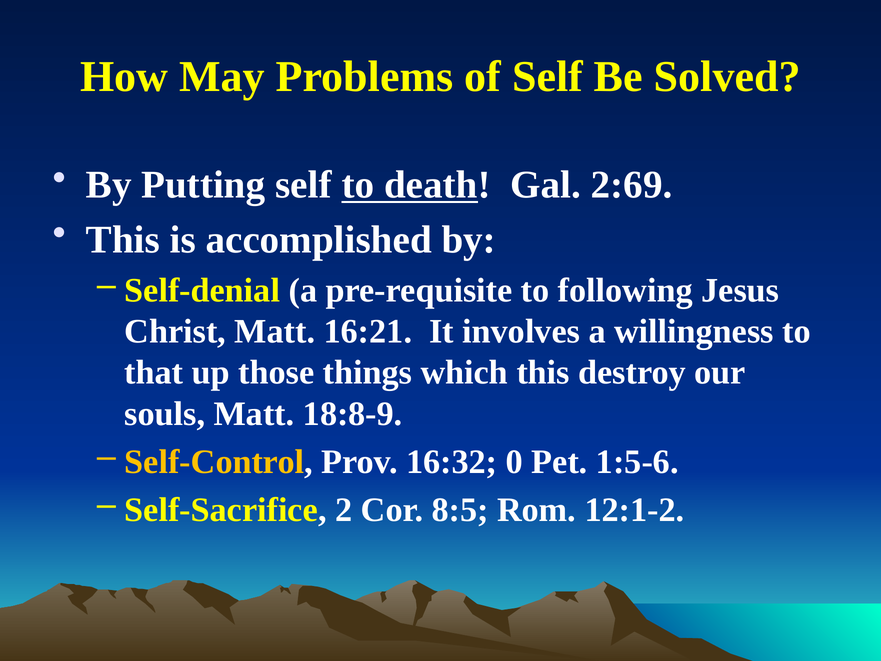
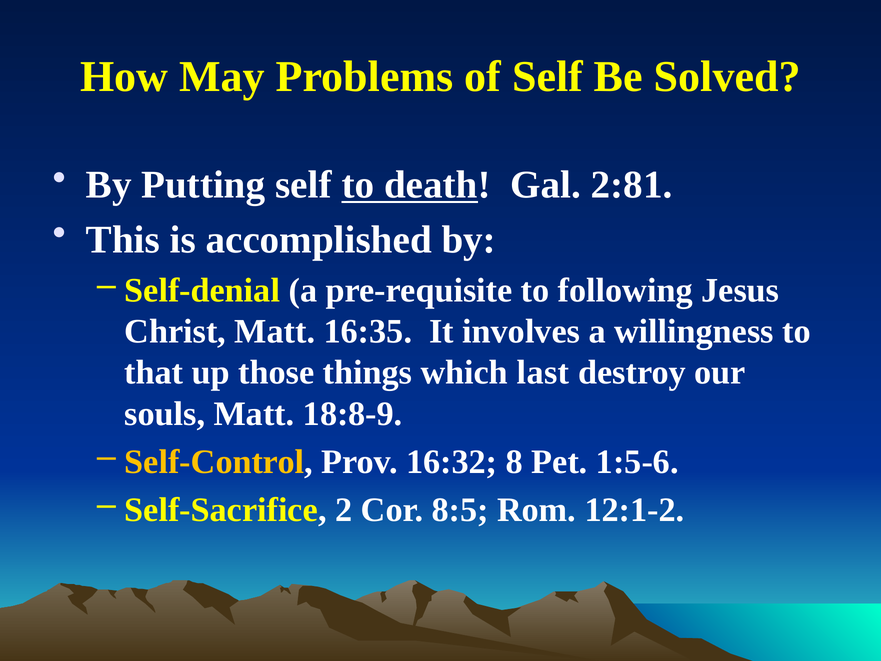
2:69: 2:69 -> 2:81 (632, 185)
16:21: 16:21 -> 16:35 (368, 331)
which this: this -> last (543, 373)
0: 0 -> 8 (514, 462)
